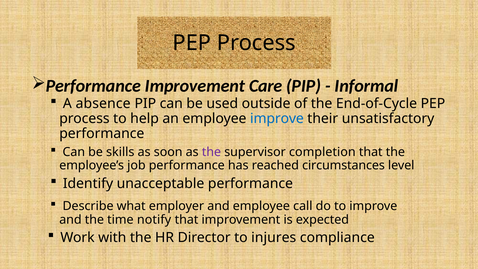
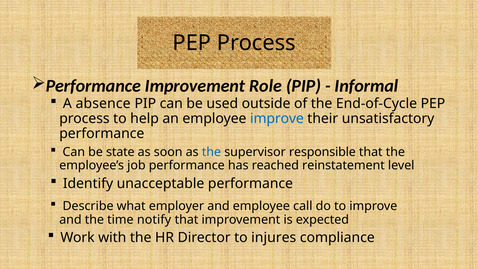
Care: Care -> Role (266, 86)
skills: skills -> state (120, 152)
the colour: purple -> blue (211, 152)
completion: completion -> responsible (322, 152)
circumstances: circumstances -> reinstatement (343, 165)
